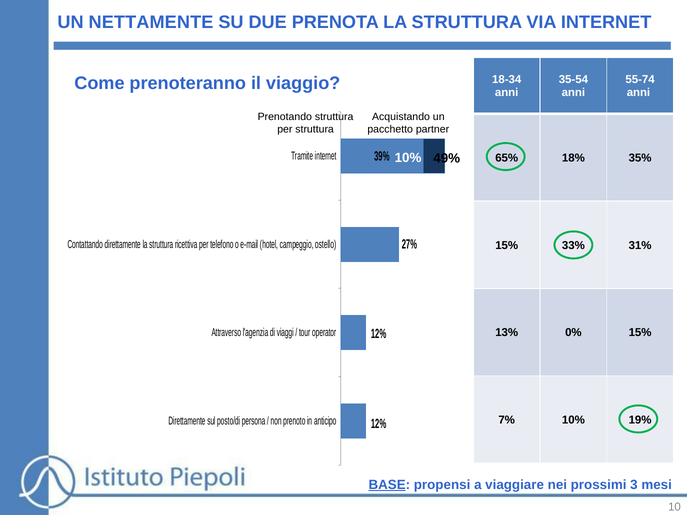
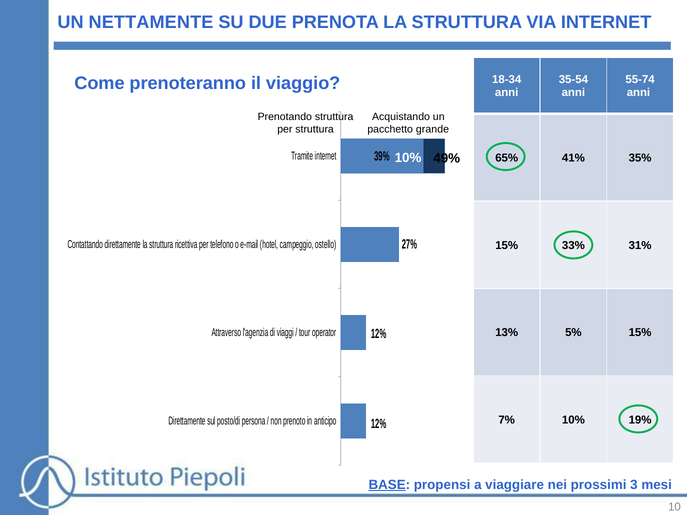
partner: partner -> grande (432, 129)
18%: 18% -> 41% (573, 158)
0%: 0% -> 5% (573, 333)
